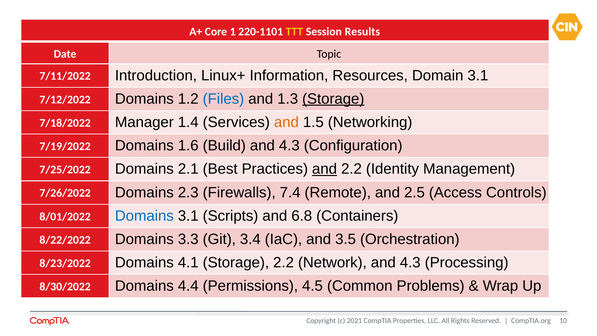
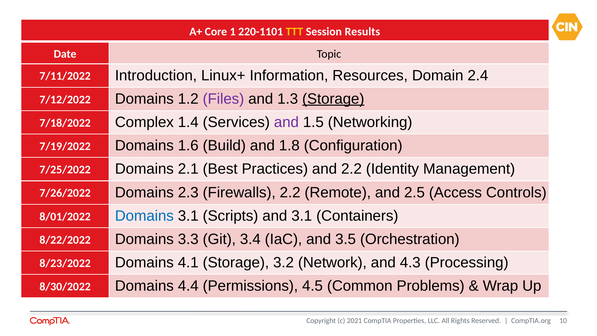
Domain 3.1: 3.1 -> 2.4 (478, 75)
Files colour: blue -> purple (223, 99)
Manager: Manager -> Complex (144, 122)
and colour: orange -> purple (286, 122)
Build and 4.3: 4.3 -> 1.8 (289, 146)
and underline: present -> none (325, 169)
Firewalls 7.4: 7.4 -> 2.2 (290, 192)
and 6.8: 6.8 -> 3.1 (302, 216)
Storage 2.2: 2.2 -> 3.2 (284, 262)
